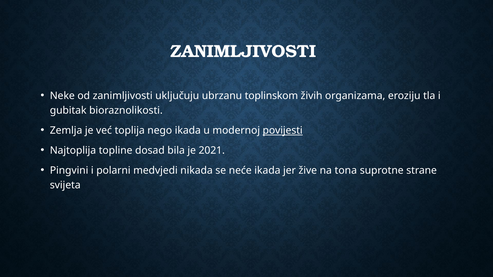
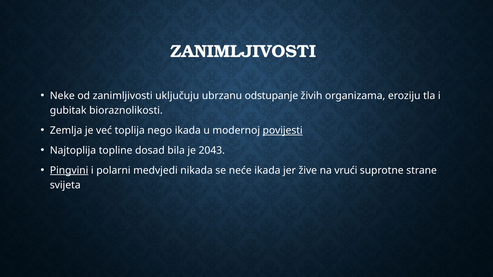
toplinskom: toplinskom -> odstupanje (271, 96)
2021: 2021 -> 2043 (212, 151)
Pingvini underline: none -> present (69, 171)
tona: tona -> vrući (346, 171)
